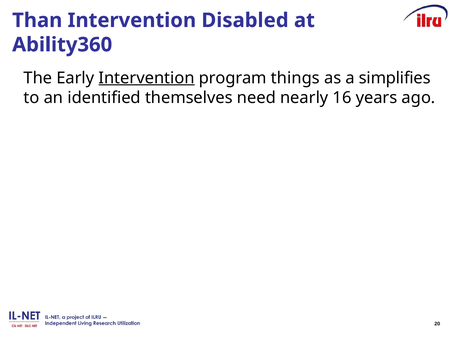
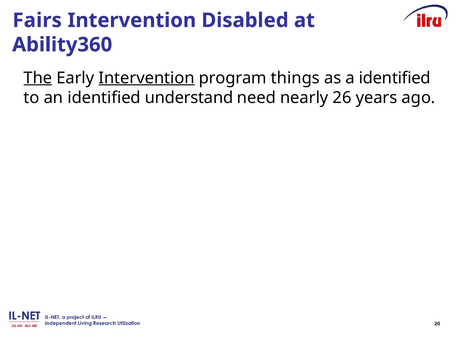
Than: Than -> Fairs (37, 20)
The underline: none -> present (38, 78)
a simplifies: simplifies -> identified (395, 78)
themselves: themselves -> understand (189, 98)
16: 16 -> 26 (342, 98)
